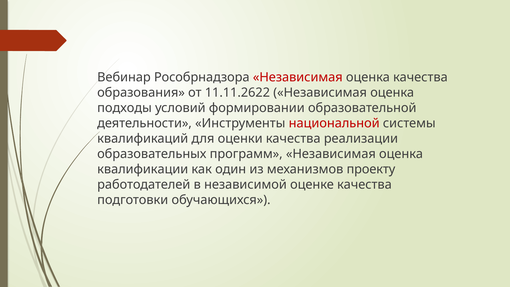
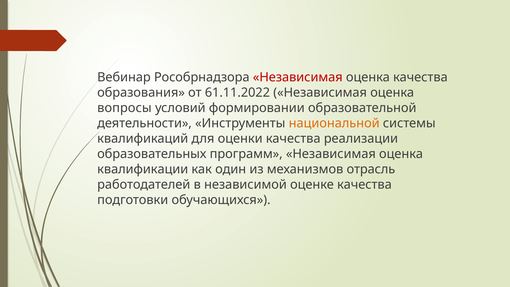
11.11.2622: 11.11.2622 -> 61.11.2022 (237, 93)
подходы: подходы -> вопросы (124, 108)
национальной colour: red -> orange (334, 123)
проекту: проекту -> отрасль (371, 169)
